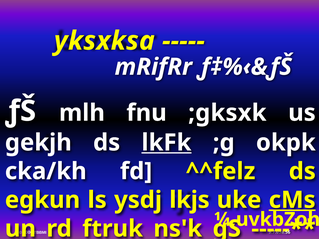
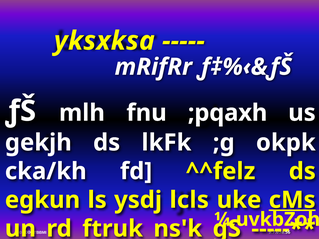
;gksxk: ;gksxk -> ;pqaxh (228, 113)
lkFk underline: present -> none (166, 143)
lkjs: lkjs -> lcls (189, 200)
